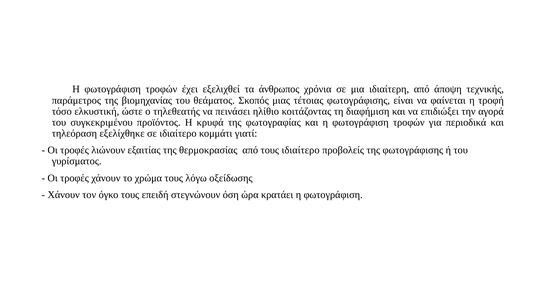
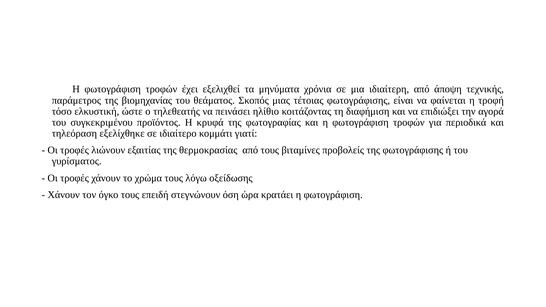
άνθρωπος: άνθρωπος -> μηνύματα (279, 89)
τους ιδιαίτερο: ιδιαίτερο -> βιταμίνες (301, 150)
